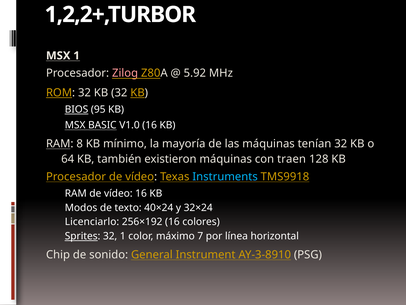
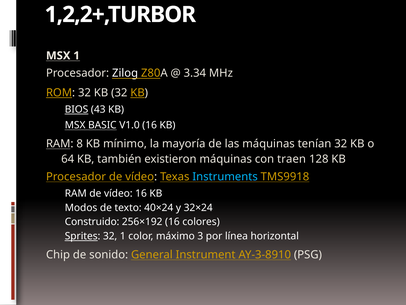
Zilog colour: pink -> white (125, 73)
5.92: 5.92 -> 3.34 (195, 73)
95: 95 -> 43 (98, 109)
Licenciarlo: Licenciarlo -> Construido (92, 222)
7: 7 -> 3 (200, 236)
